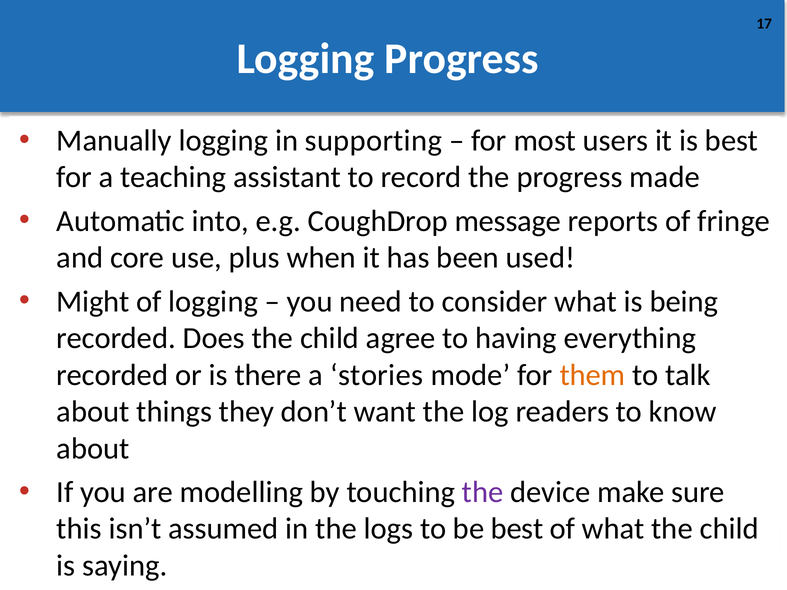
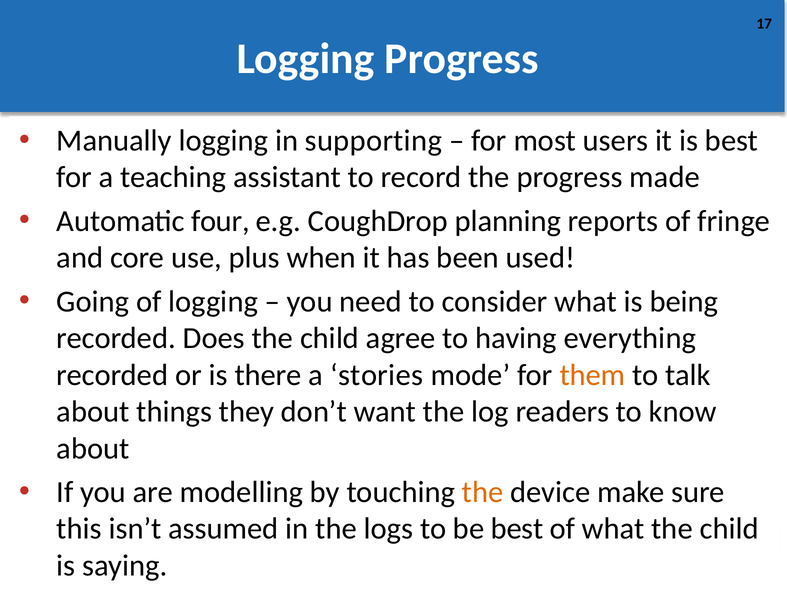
into: into -> four (220, 221)
message: message -> planning (508, 221)
Might: Might -> Going (93, 302)
the colour: purple -> orange (483, 492)
